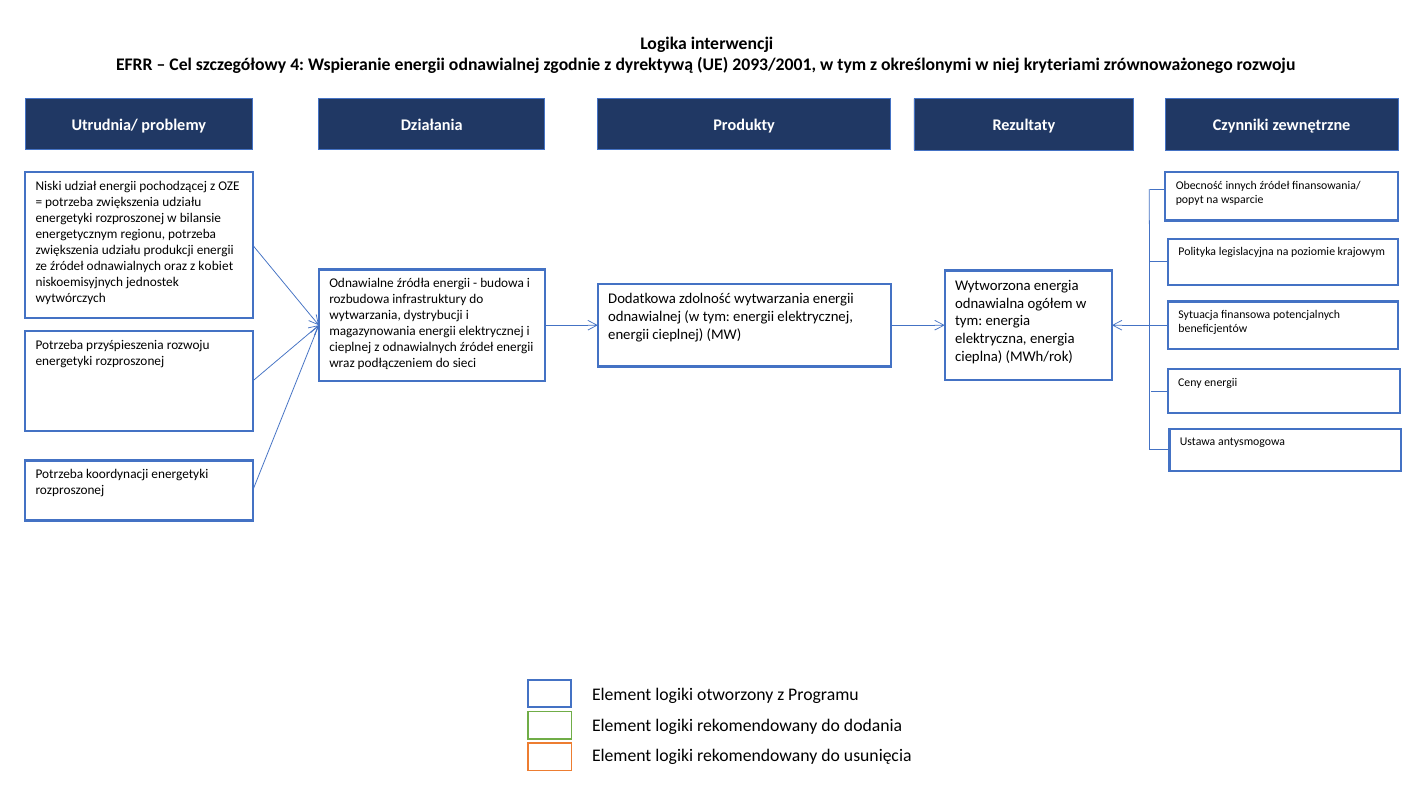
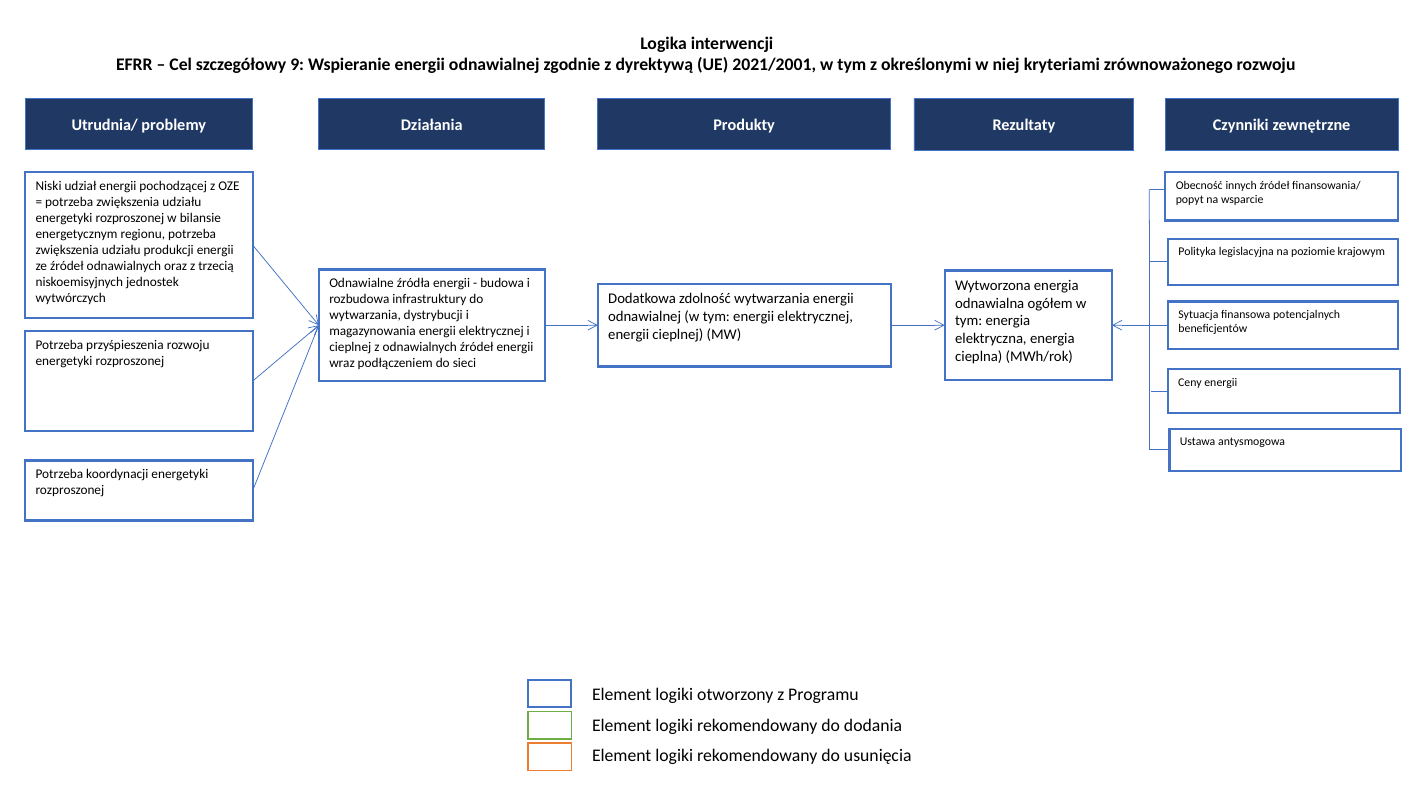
4: 4 -> 9 (297, 65)
2093/2001: 2093/2001 -> 2021/2001 (774, 65)
kobiet: kobiet -> trzecią (216, 266)
